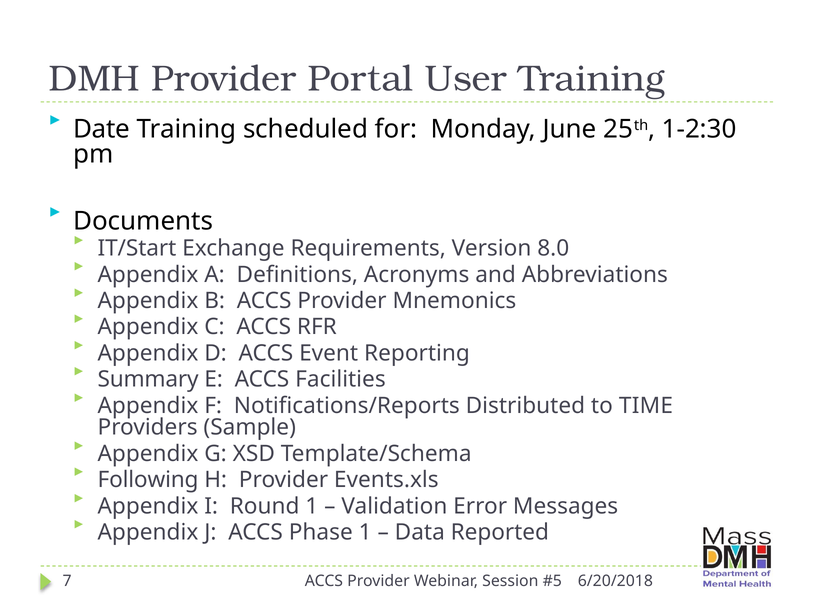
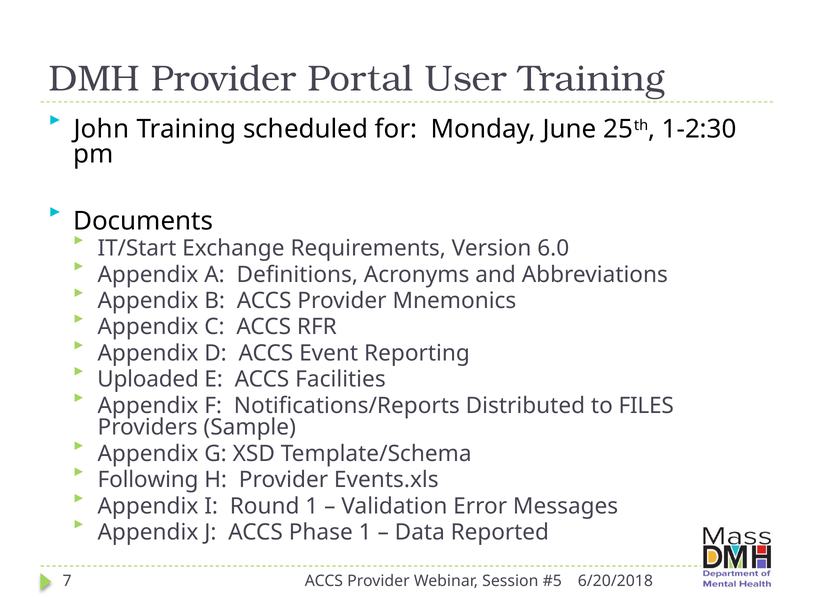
Date: Date -> John (101, 129)
8.0: 8.0 -> 6.0 (553, 248)
Summary: Summary -> Uploaded (148, 379)
TIME: TIME -> FILES (646, 405)
